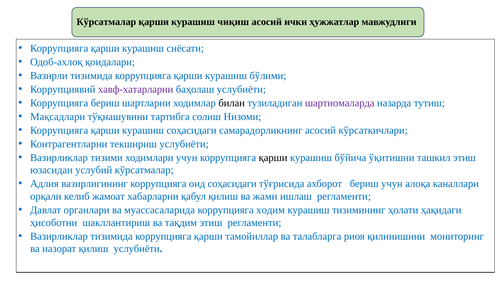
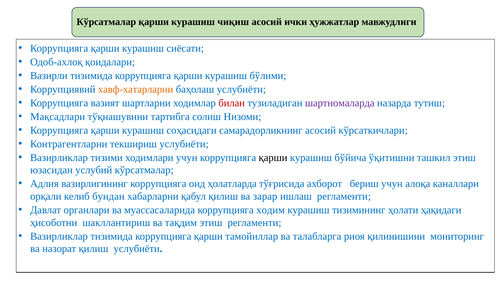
хавф-хатарларни colour: purple -> orange (136, 89)
Коррупцияга бериш: бериш -> вазият (105, 103)
билан colour: black -> red (232, 103)
оид соҳасидаги: соҳасидаги -> ҳолатларда (232, 184)
жамоат: жамоат -> бундан (108, 196)
жами: жами -> зарар (265, 196)
